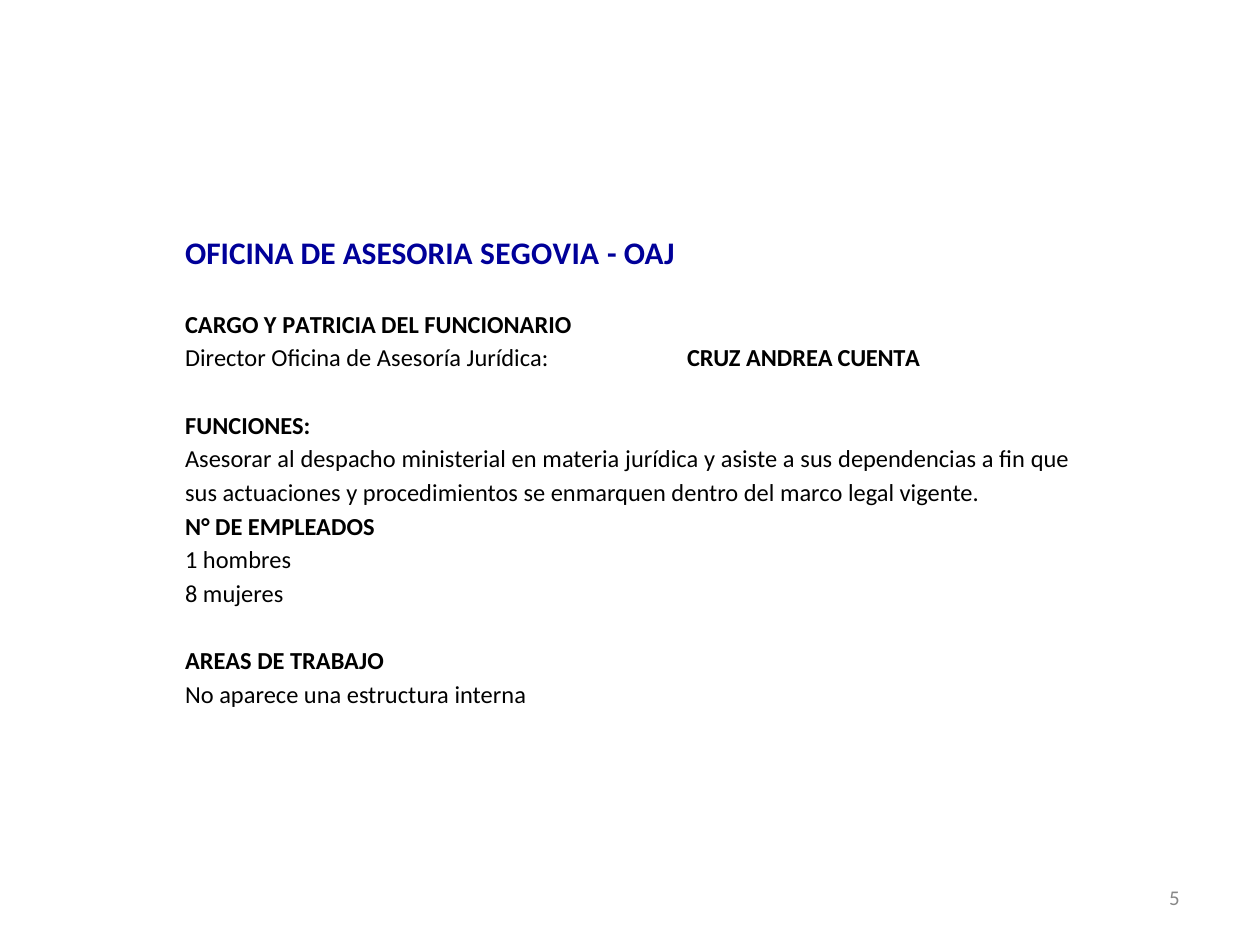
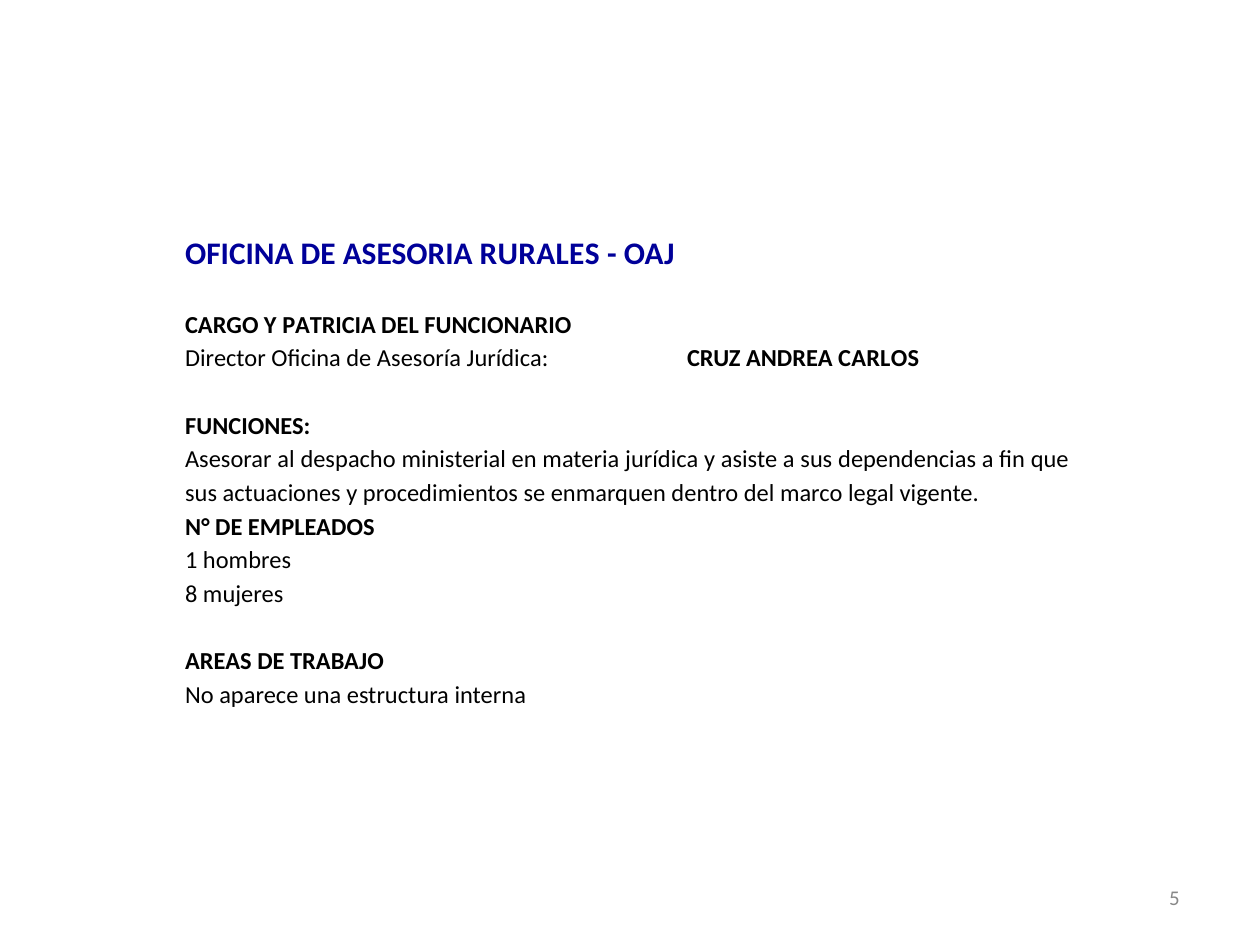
SEGOVIA: SEGOVIA -> RURALES (540, 254)
CUENTA: CUENTA -> CARLOS (879, 359)
